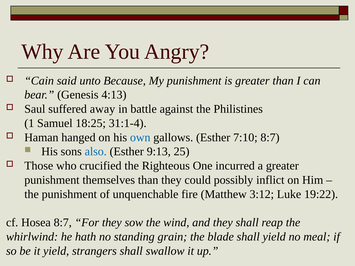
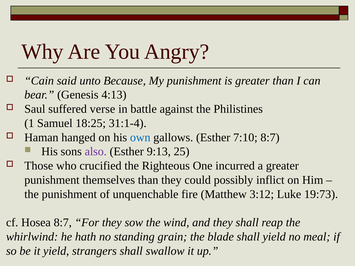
away: away -> verse (103, 109)
also colour: blue -> purple (96, 152)
19:22: 19:22 -> 19:73 (321, 194)
